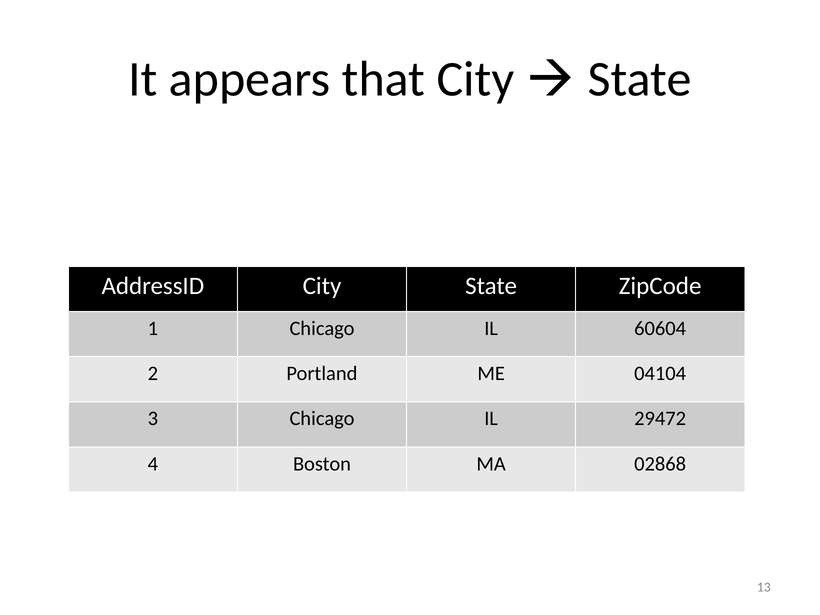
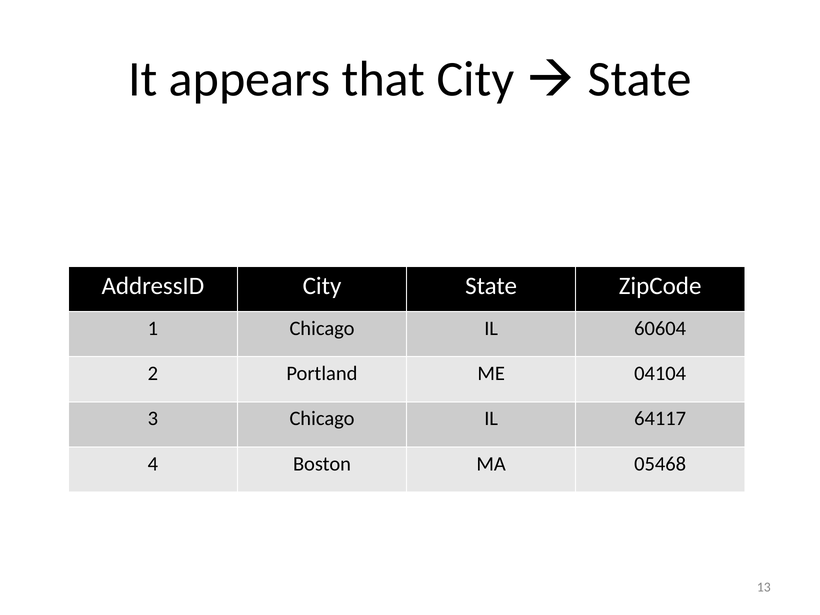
29472: 29472 -> 64117 (660, 419)
02868: 02868 -> 05468 (660, 464)
